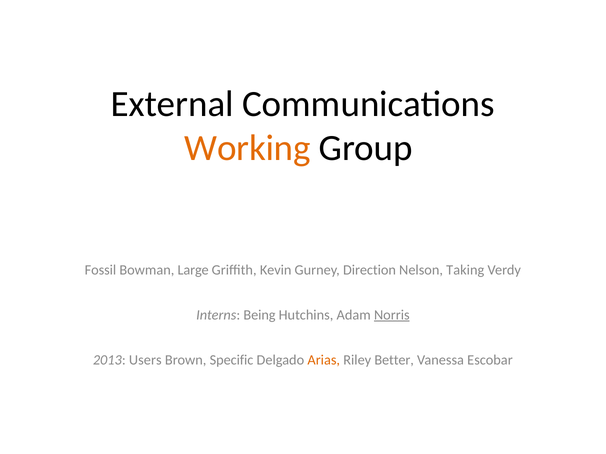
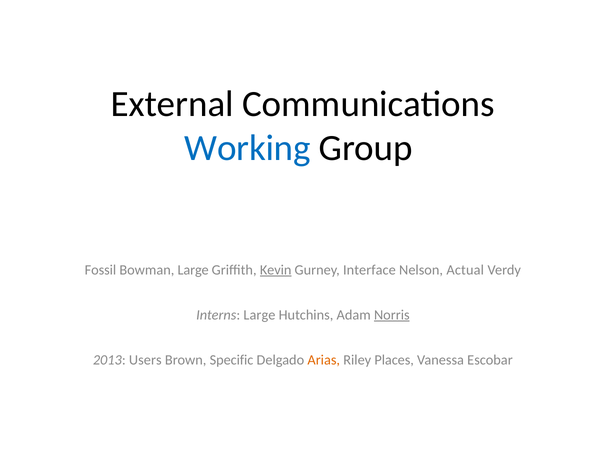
Working colour: orange -> blue (248, 148)
Kevin underline: none -> present (276, 270)
Direction: Direction -> Interface (369, 270)
Taking: Taking -> Actual (465, 270)
Interns Being: Being -> Large (259, 315)
Better: Better -> Places (394, 360)
